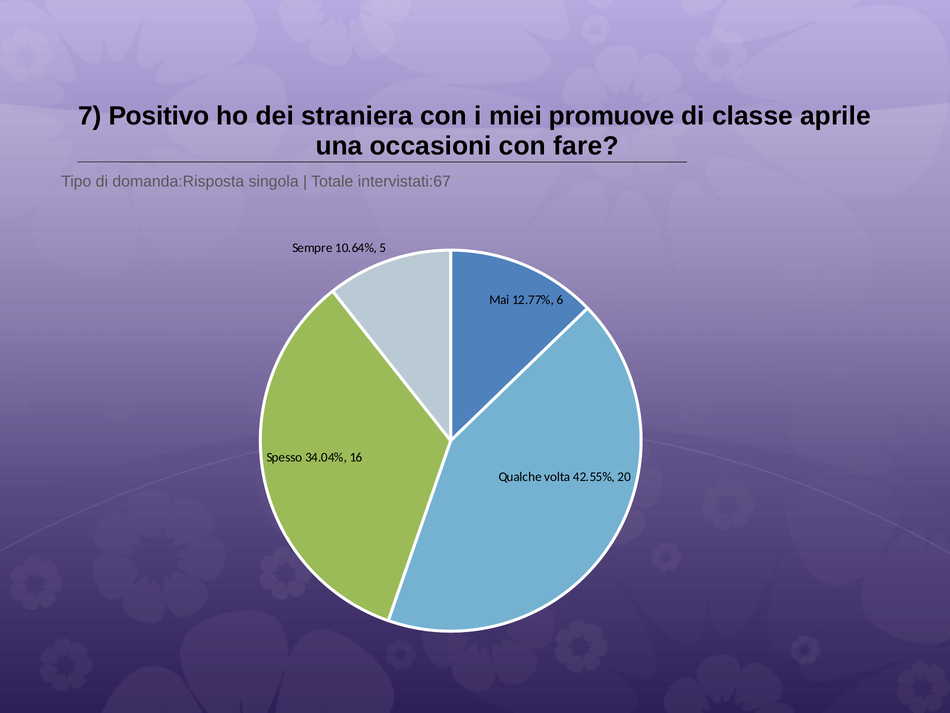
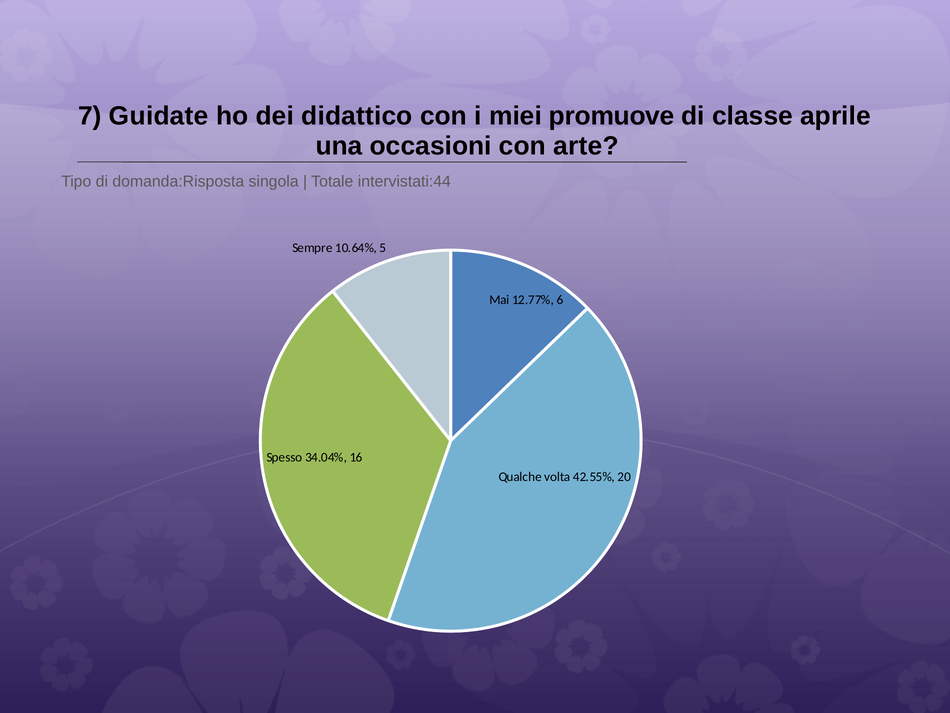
Positivo: Positivo -> Guidate (159, 116)
straniera: straniera -> didattico (357, 116)
fare: fare -> arte (586, 146)
intervistati:67: intervistati:67 -> intervistati:44 (404, 182)
